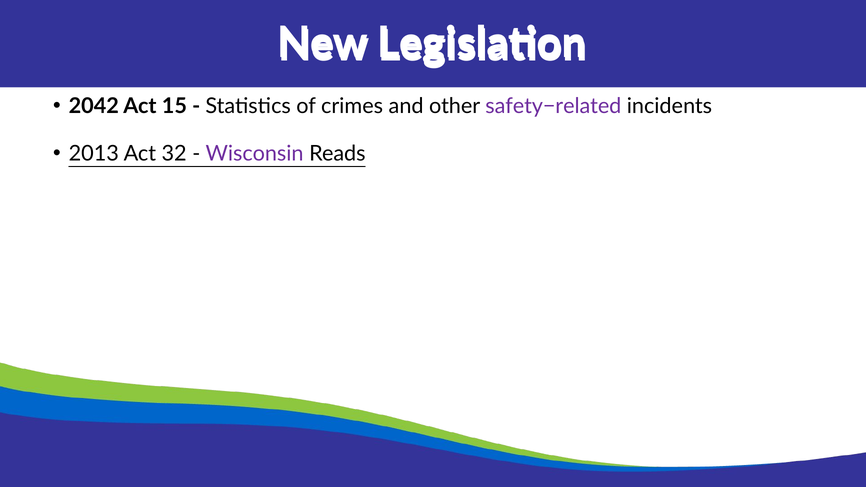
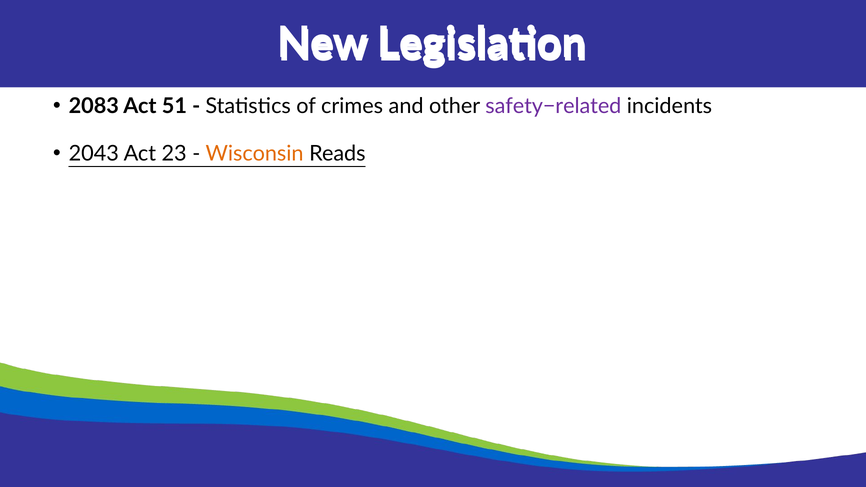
2042: 2042 -> 2083 (94, 106)
15: 15 -> 51 (174, 106)
2013: 2013 -> 2043 (94, 154)
32: 32 -> 23 (174, 154)
Wisconsin colour: purple -> orange (255, 154)
